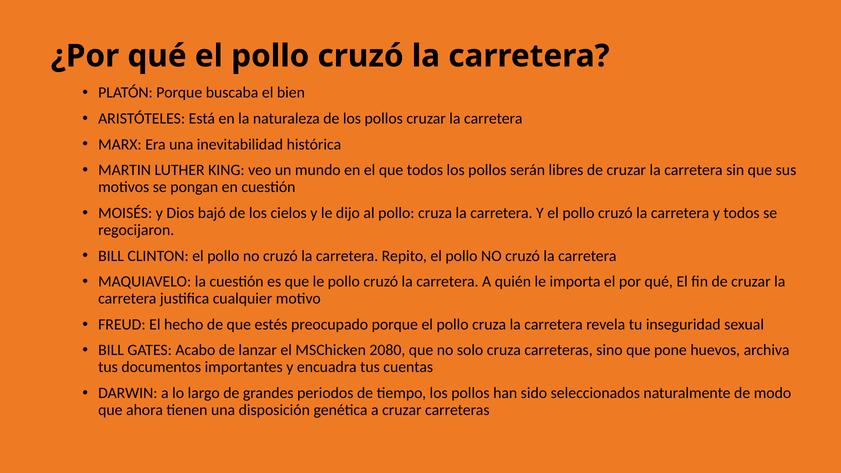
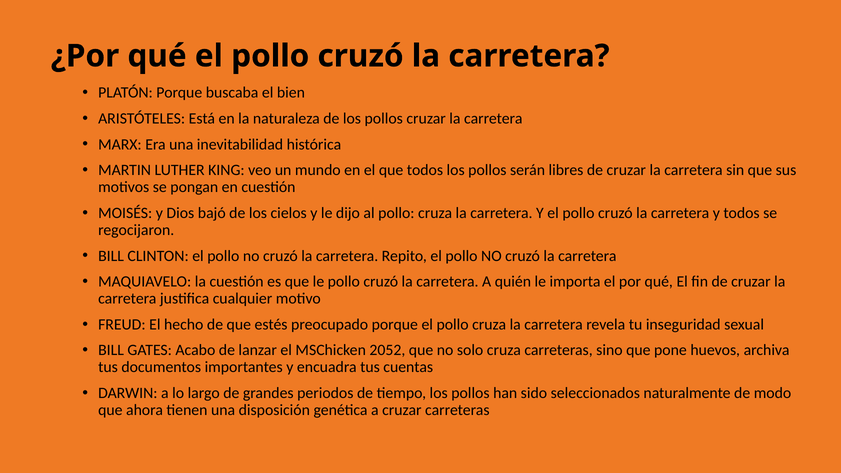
2080: 2080 -> 2052 (387, 350)
